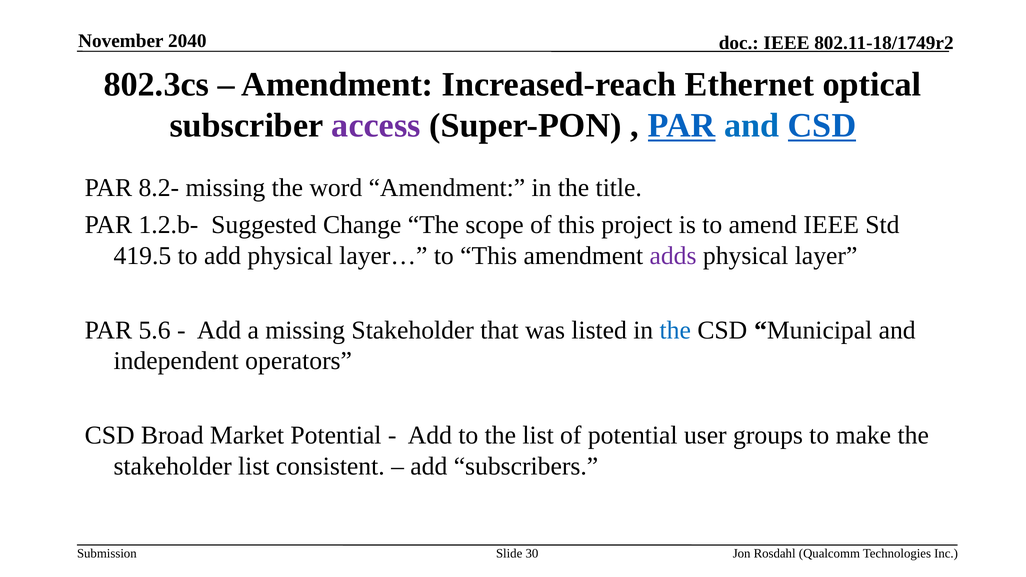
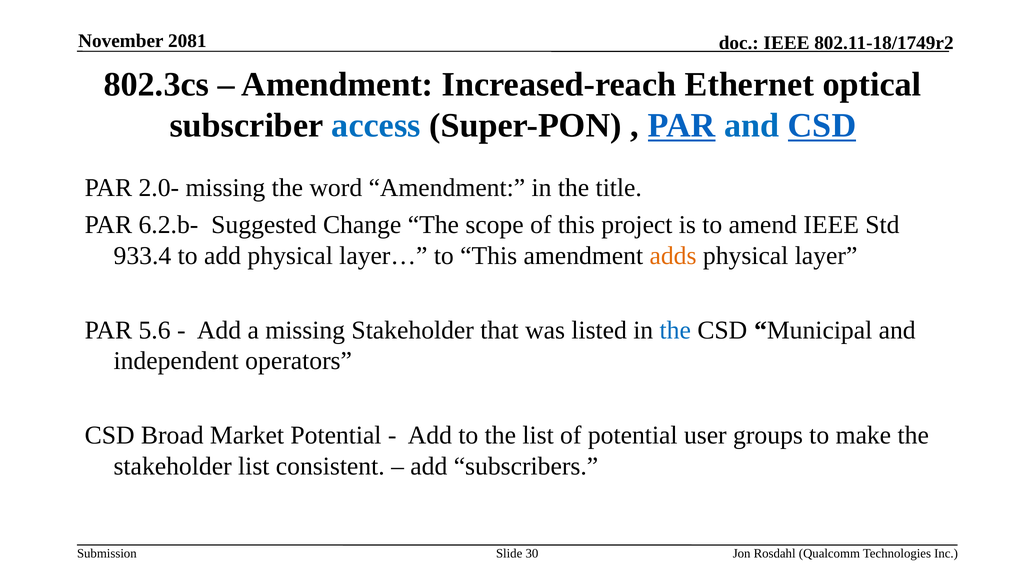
2040: 2040 -> 2081 (187, 41)
access colour: purple -> blue (376, 125)
8.2-: 8.2- -> 2.0- (159, 188)
1.2.b-: 1.2.b- -> 6.2.b- (168, 225)
419.5: 419.5 -> 933.4 (142, 256)
adds colour: purple -> orange (673, 256)
